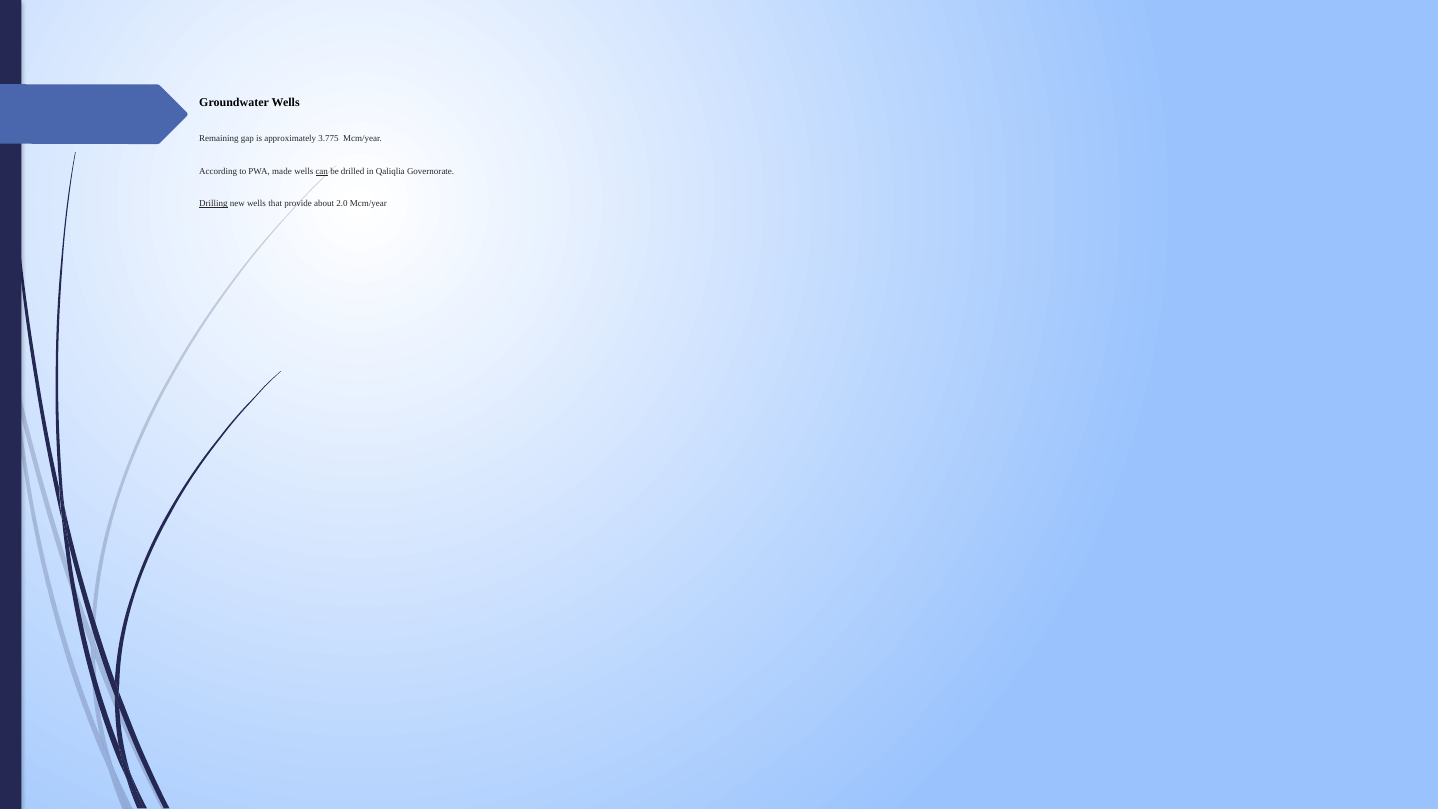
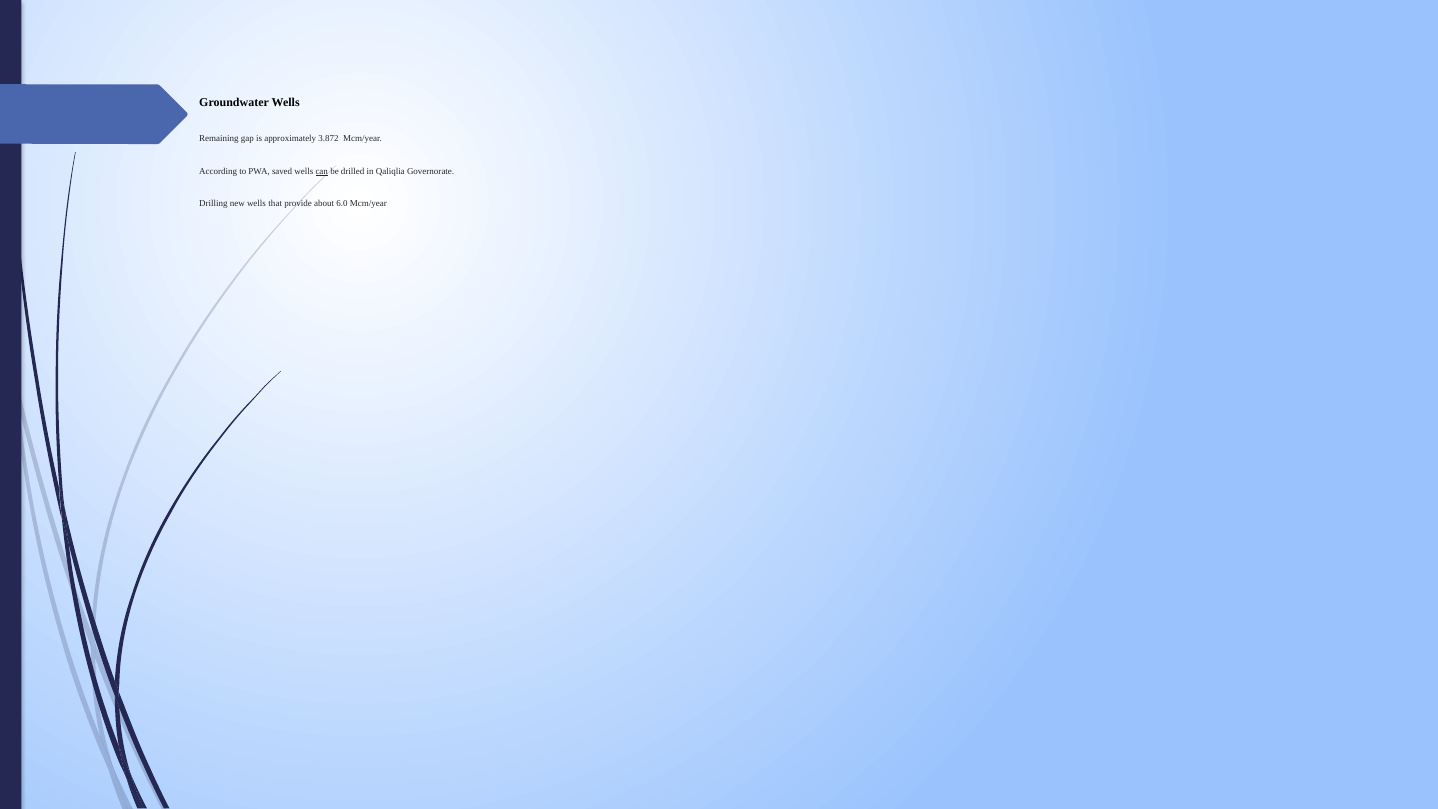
3.775: 3.775 -> 3.872 (329, 139)
made: made -> saved (282, 171)
Drilling underline: present -> none (213, 203)
2.0: 2.0 -> 6.0 (342, 203)
